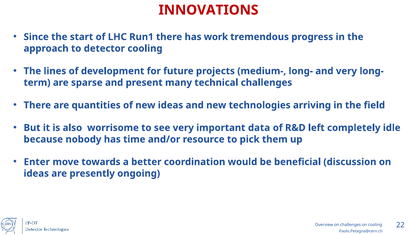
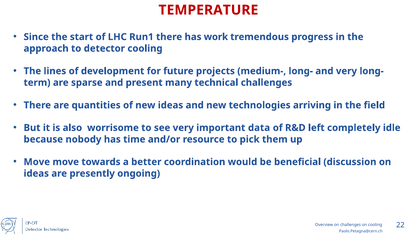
INNOVATIONS: INNOVATIONS -> TEMPERATURE (208, 10)
Enter: Enter -> Move (37, 162)
